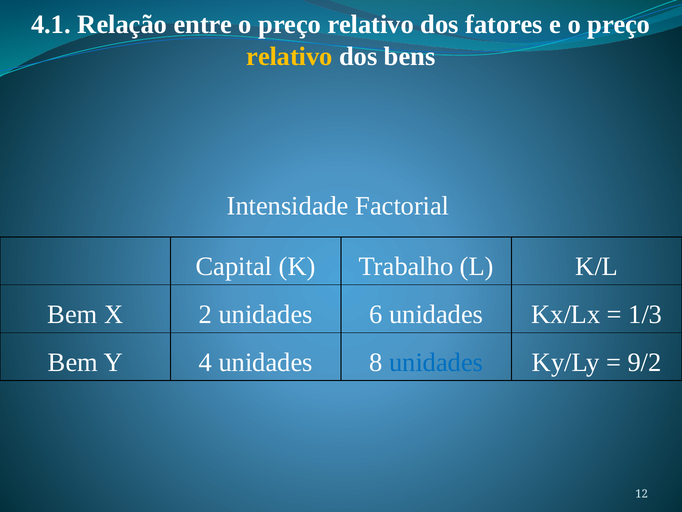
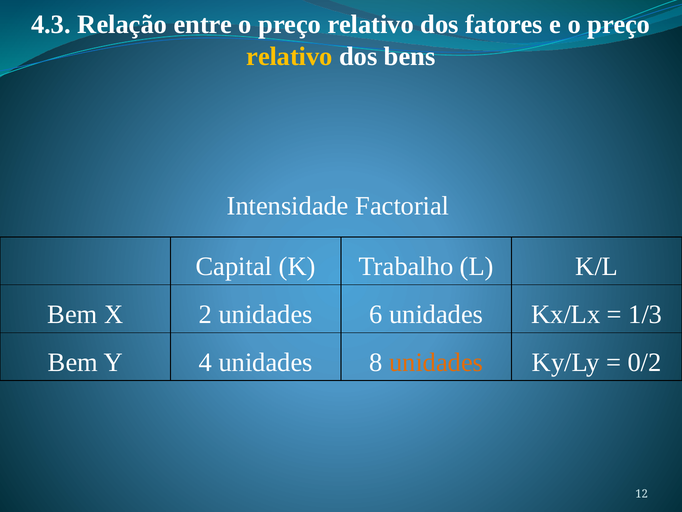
4.1: 4.1 -> 4.3 (51, 24)
unidades colour: blue -> orange (436, 362)
9/2: 9/2 -> 0/2 (645, 362)
